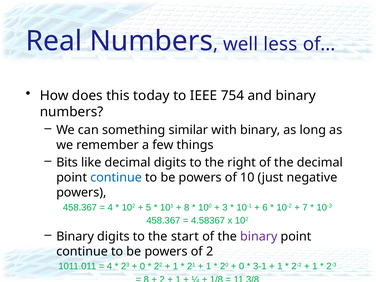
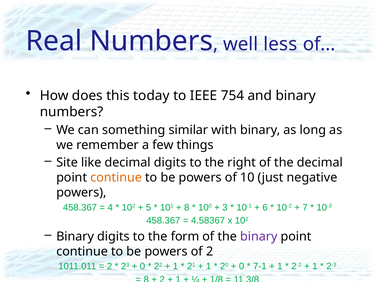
Bits: Bits -> Site (67, 163)
continue colour: blue -> orange (116, 178)
start: start -> form (185, 236)
4: 4 -> 2 (109, 266)
3-1: 3-1 -> 7-1 (260, 266)
